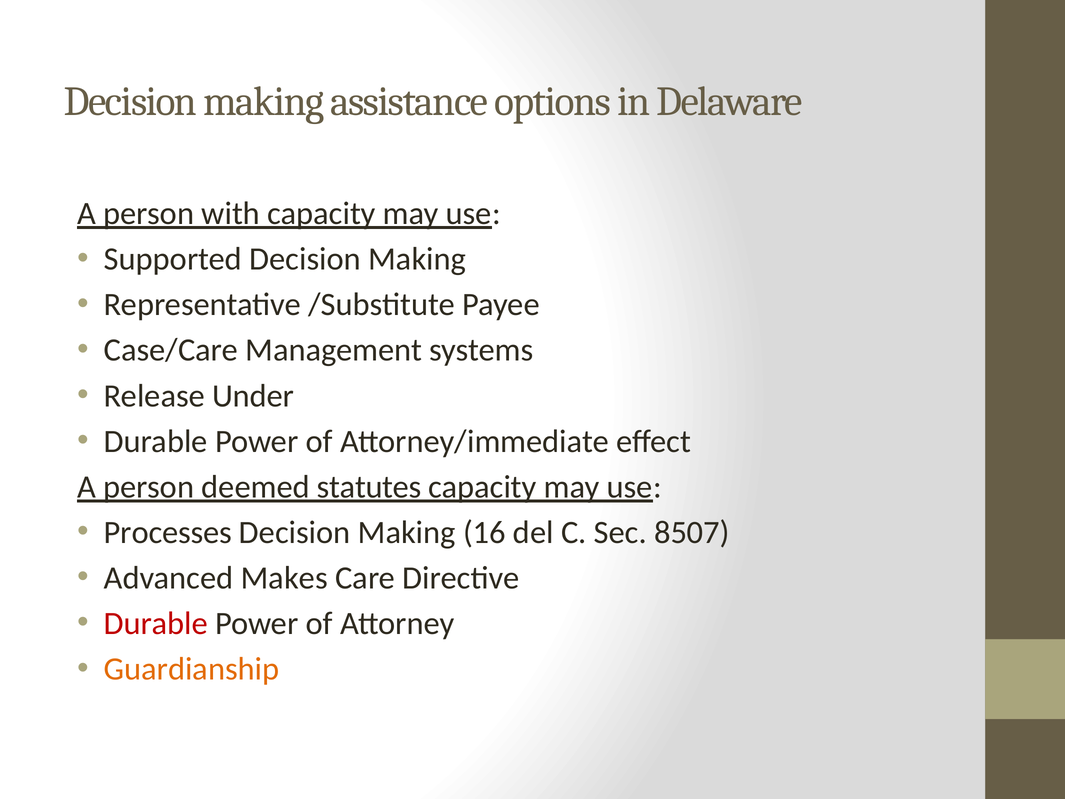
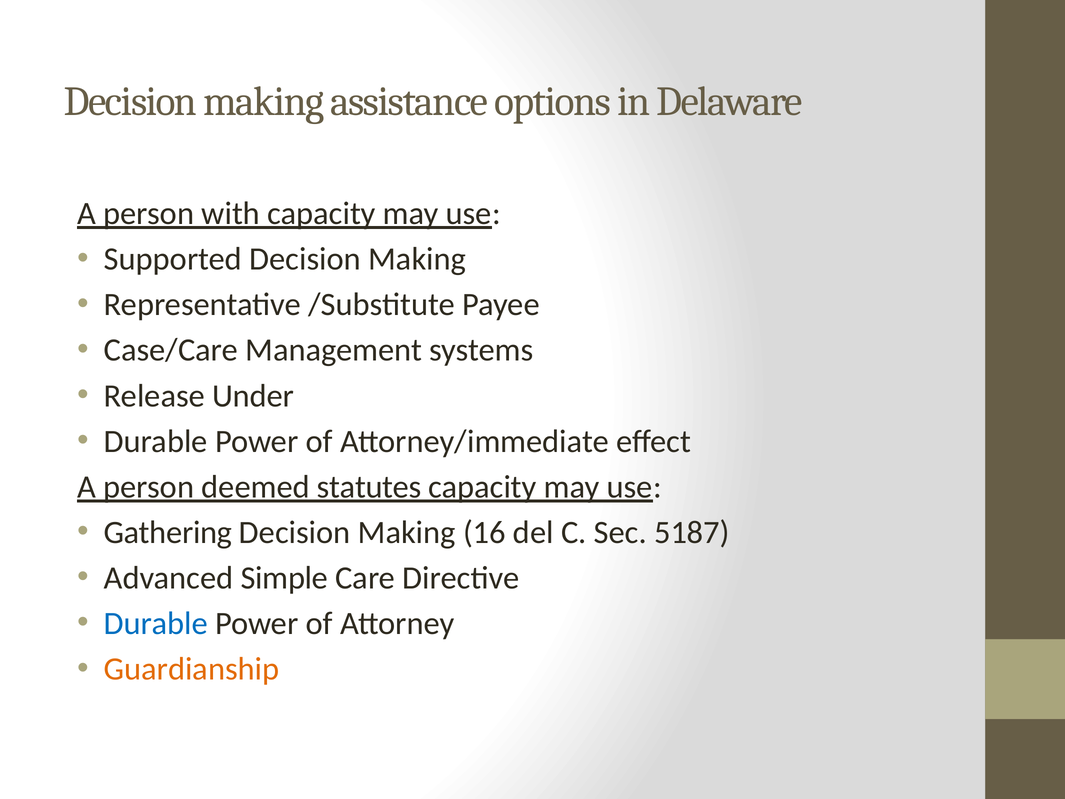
Processes: Processes -> Gathering (168, 532)
8507: 8507 -> 5187 (692, 532)
Makes: Makes -> Simple (284, 578)
Durable colour: red -> blue (156, 623)
